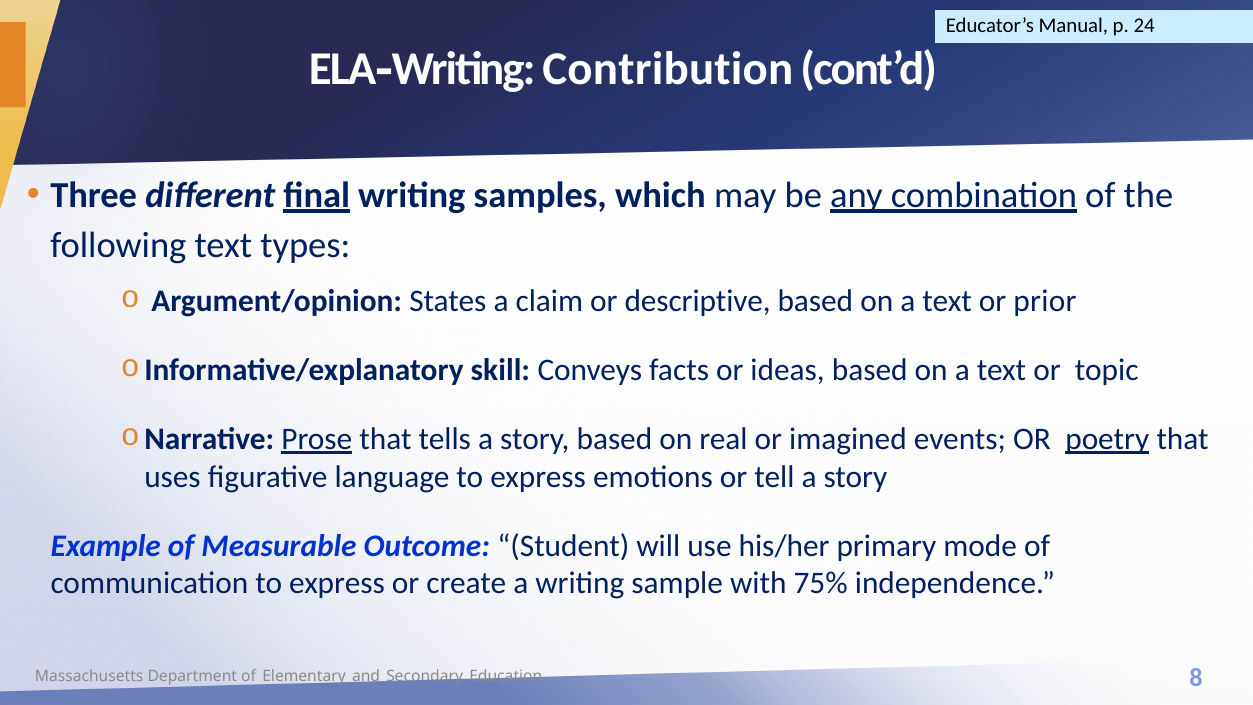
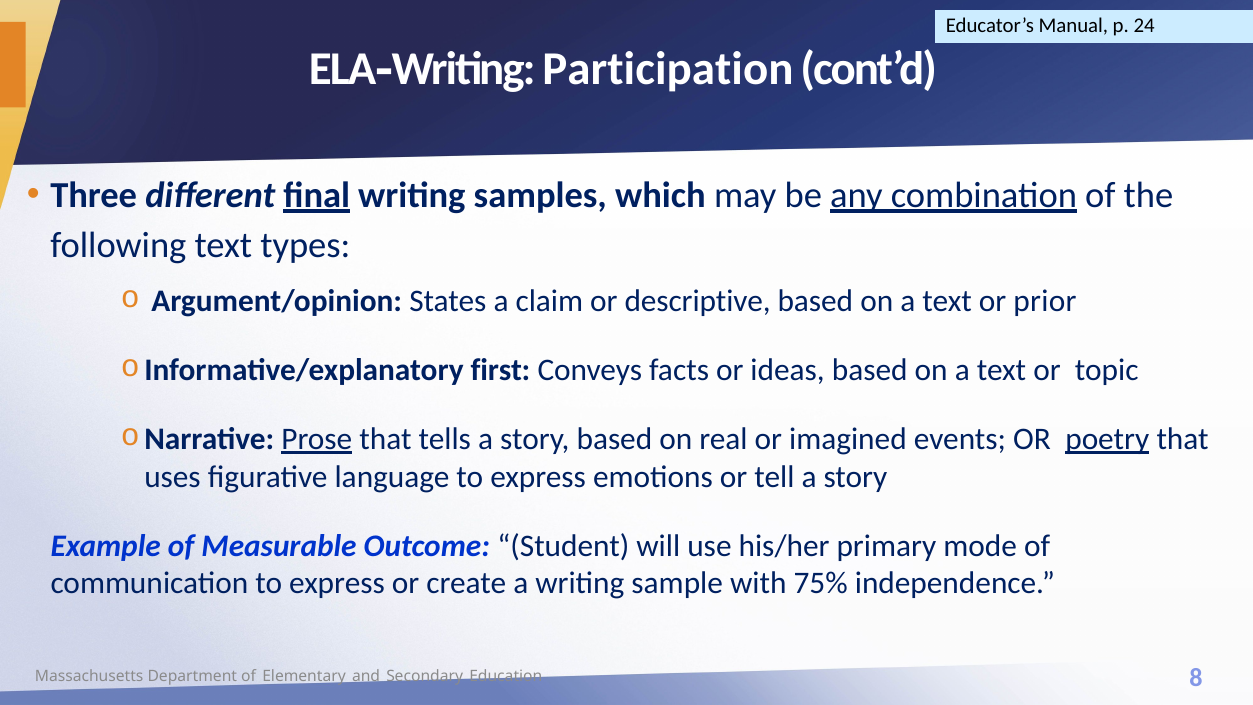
Contribution: Contribution -> Participation (668, 69)
skill: skill -> first (501, 370)
